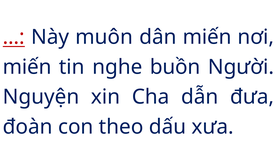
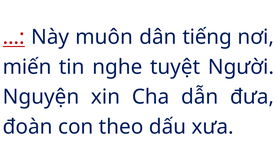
dân miến: miến -> tiếng (207, 37)
buồn: buồn -> tuyệt (175, 67)
